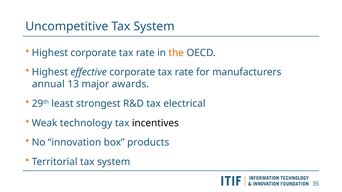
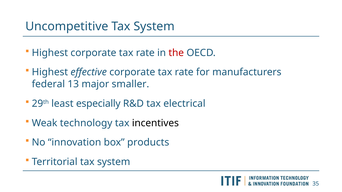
the colour: orange -> red (176, 53)
annual: annual -> federal (48, 84)
awards: awards -> smaller (130, 84)
strongest: strongest -> especially (98, 104)
